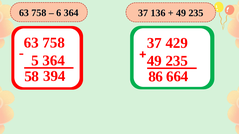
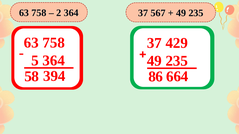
6: 6 -> 2 (59, 13)
136: 136 -> 567 (158, 13)
